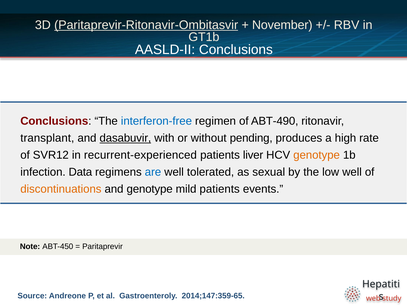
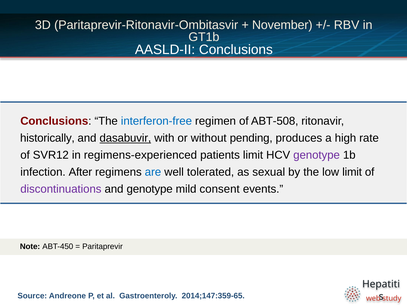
Paritaprevir-Ritonavir-Ombitasvir underline: present -> none (146, 25)
ABT-490: ABT-490 -> ABT-508 (275, 121)
transplant: transplant -> historically (47, 138)
recurrent-experienced: recurrent-experienced -> regimens-experienced (140, 155)
patients liver: liver -> limit (253, 155)
genotype colour: orange -> purple (317, 155)
Data: Data -> After (80, 172)
low well: well -> limit (352, 172)
discontinuations colour: orange -> purple (61, 189)
mild patients: patients -> consent (220, 189)
